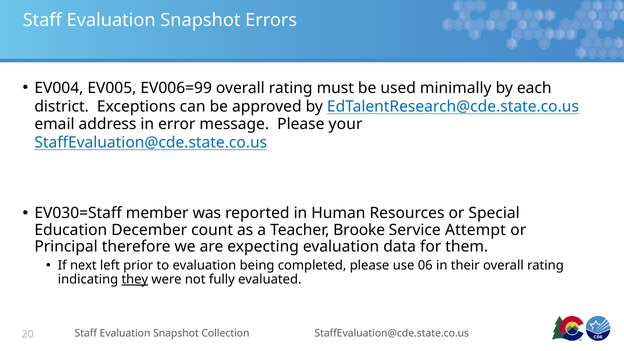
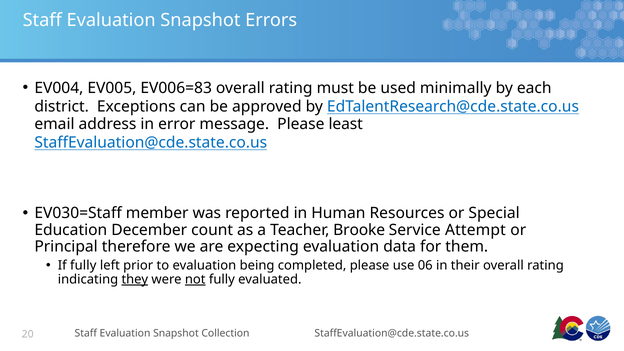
EV006=99: EV006=99 -> EV006=83 (176, 88)
your: your -> least (346, 124)
If next: next -> fully (83, 265)
not underline: none -> present (195, 280)
